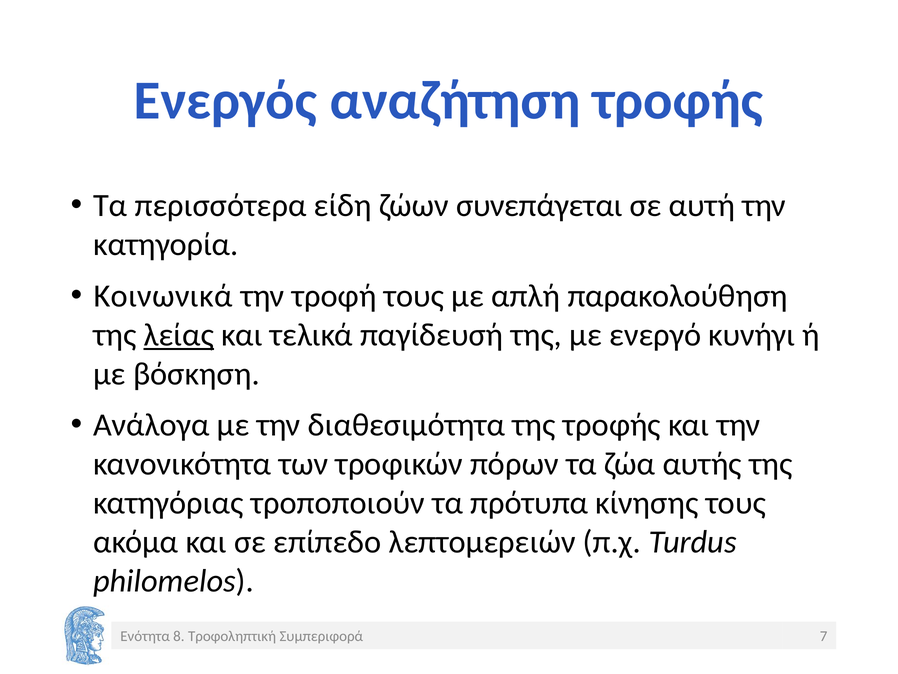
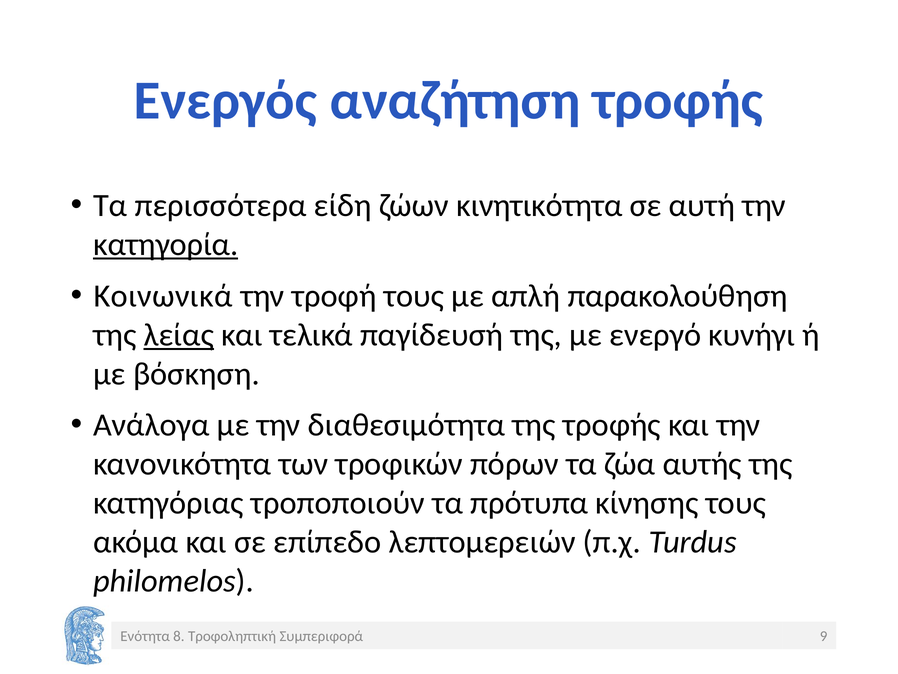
συνεπάγεται: συνεπάγεται -> κινητικότητα (539, 205)
κατηγορία underline: none -> present (166, 244)
7: 7 -> 9 (824, 636)
